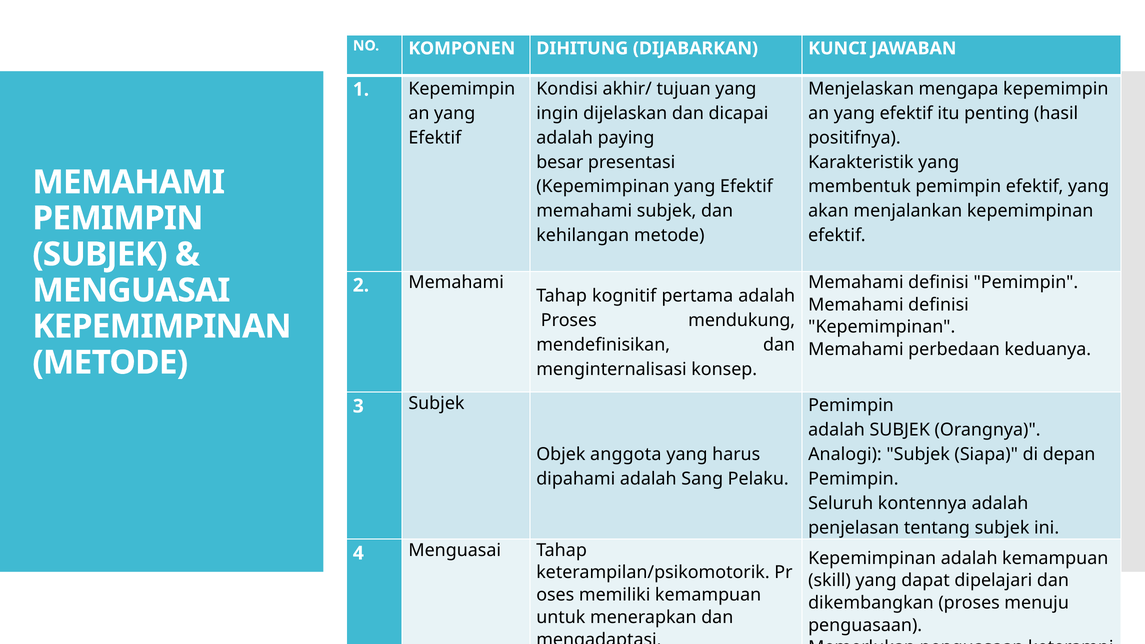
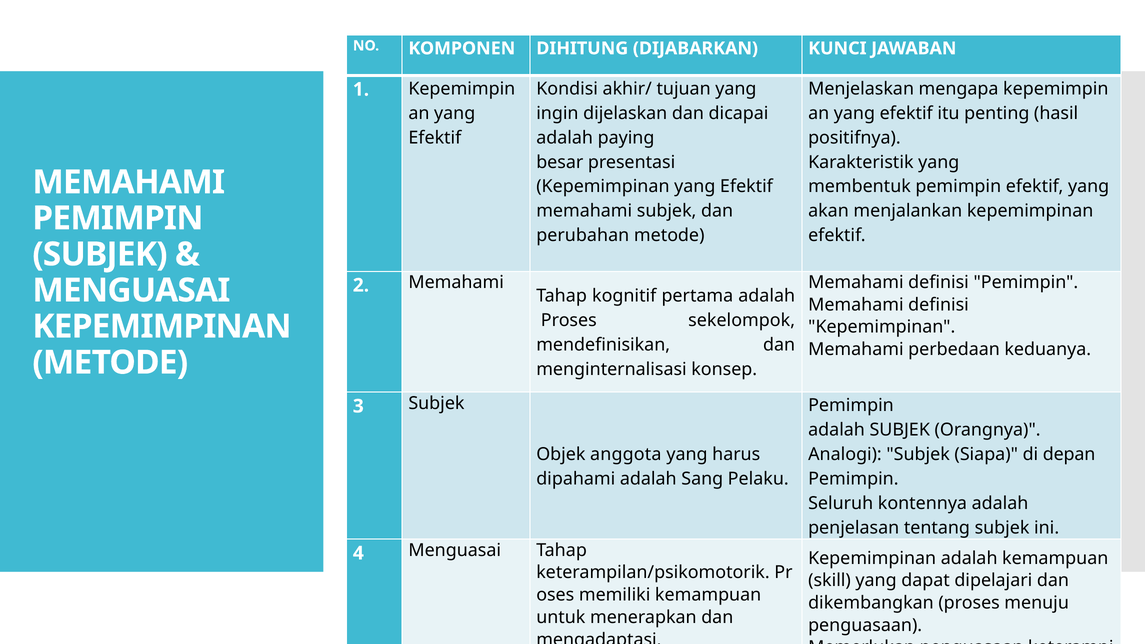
kehilangan: kehilangan -> perubahan (583, 236)
mendukung: mendukung -> sekelompok (742, 321)
